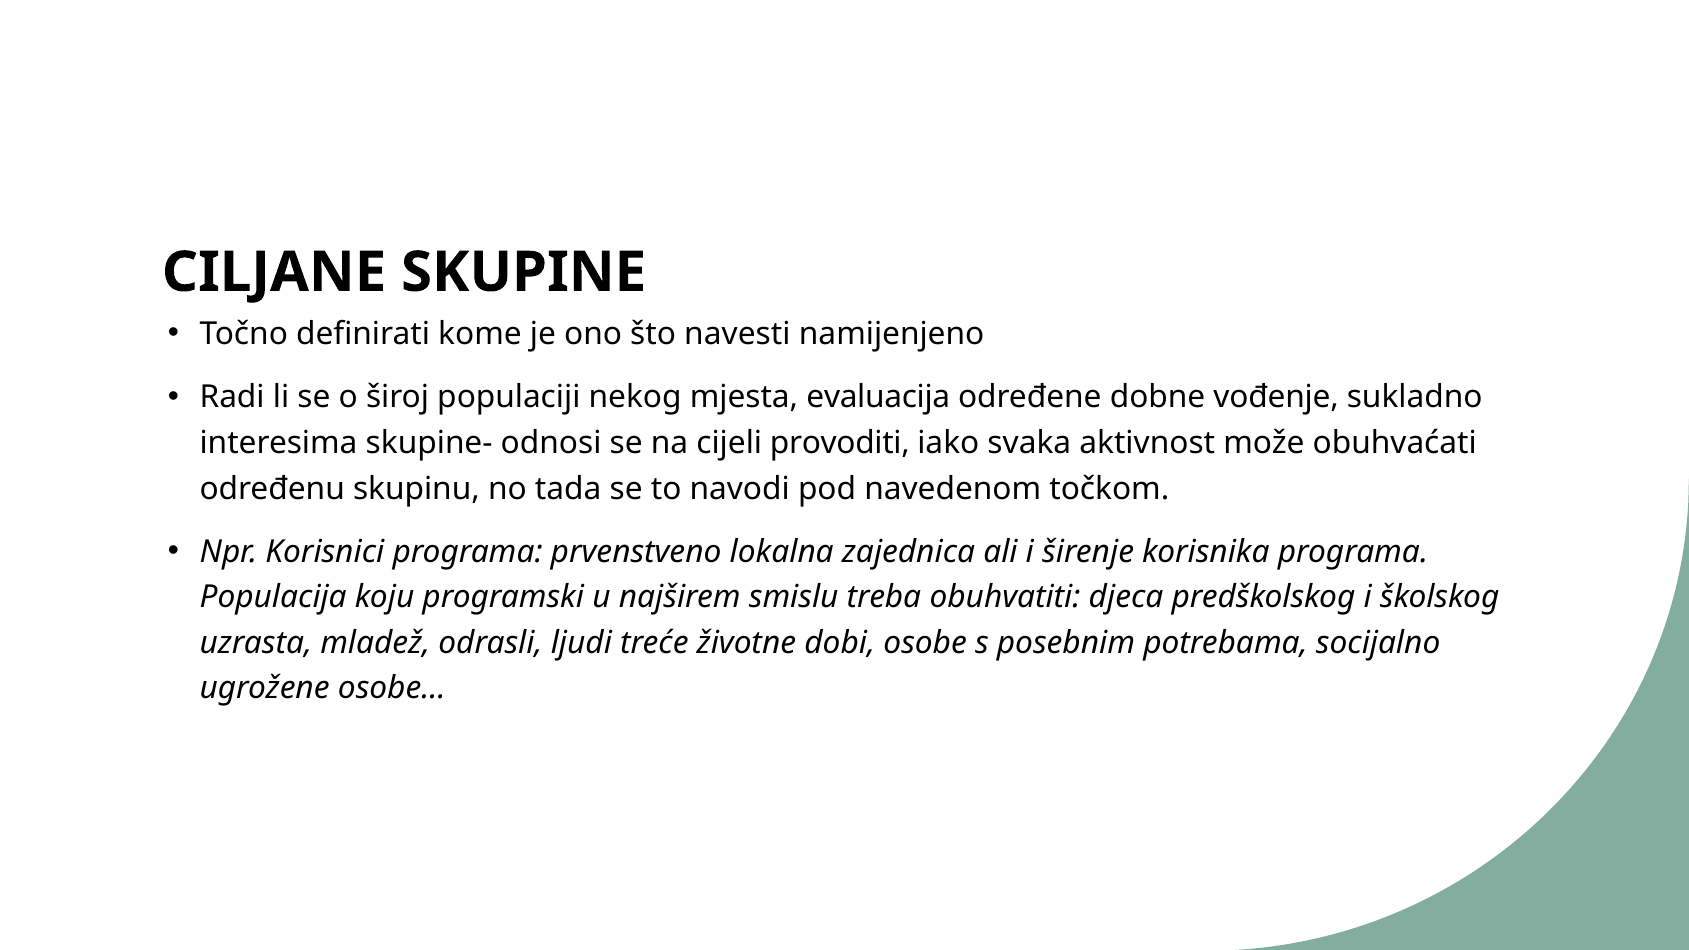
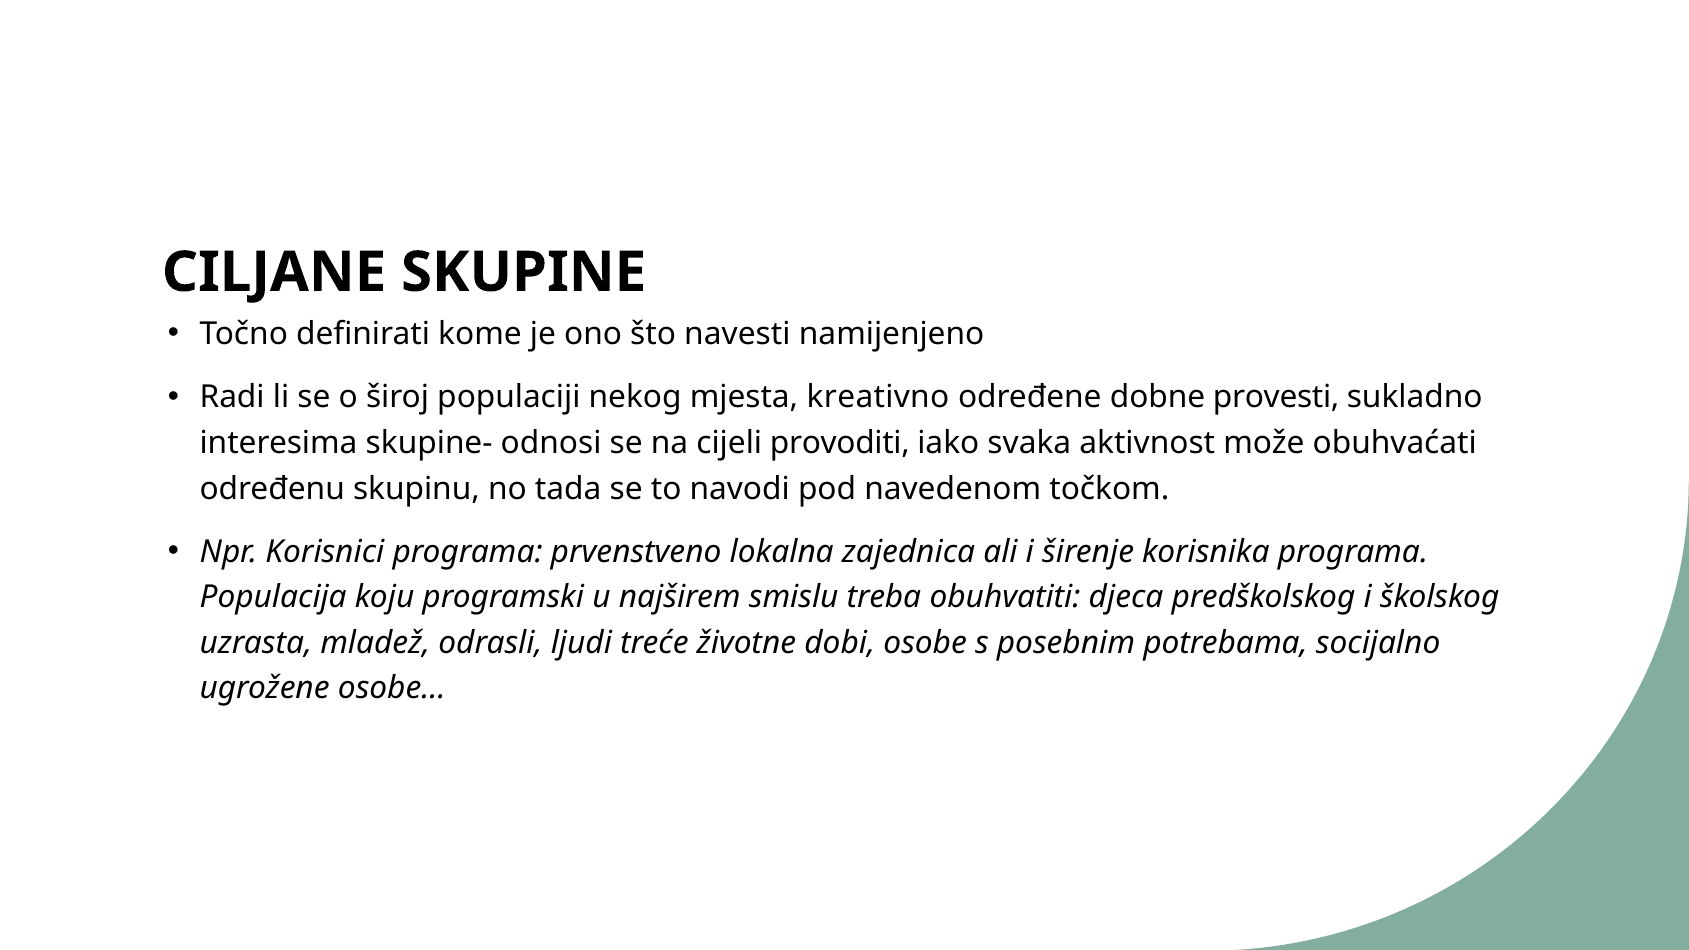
evaluacija: evaluacija -> kreativno (878, 397)
vođenje: vođenje -> provesti (1276, 397)
